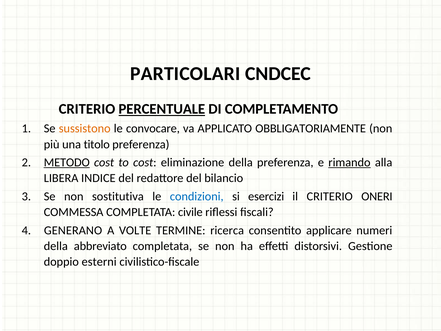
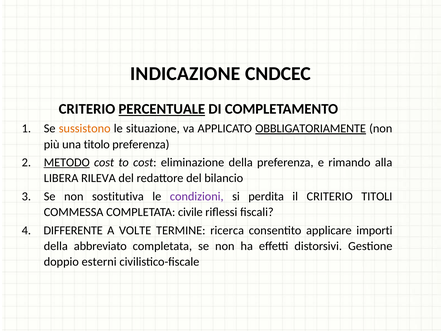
PARTICOLARI: PARTICOLARI -> INDICAZIONE (185, 74)
convocare: convocare -> situazione (153, 128)
OBBLIGATORIAMENTE underline: none -> present (311, 128)
rimando underline: present -> none (349, 162)
INDICE: INDICE -> RILEVA (98, 178)
condizioni colour: blue -> purple (197, 196)
esercizi: esercizi -> perdita (266, 196)
ONERI: ONERI -> TITOLI (377, 196)
GENERANO: GENERANO -> DIFFERENTE (73, 230)
numeri: numeri -> importi (374, 230)
